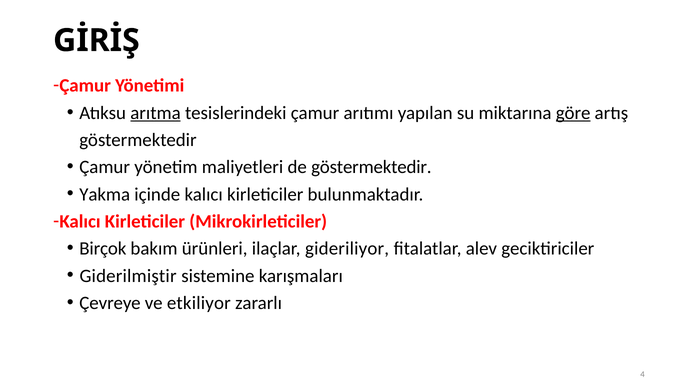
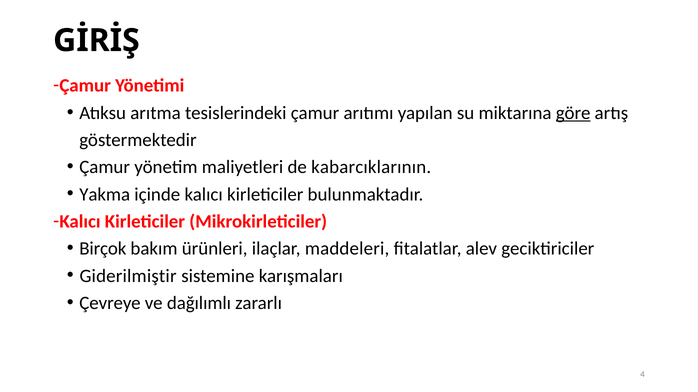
arıtma underline: present -> none (156, 113)
de göstermektedir: göstermektedir -> kabarcıklarının (371, 167)
gideriliyor: gideriliyor -> maddeleri (347, 249)
etkiliyor: etkiliyor -> dağılımlı (199, 303)
